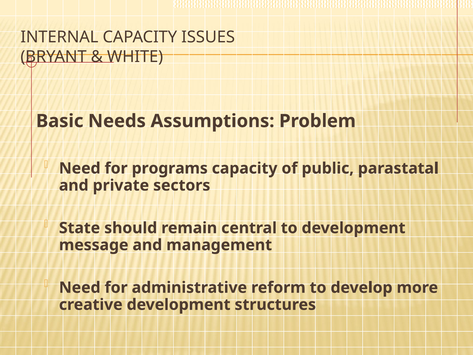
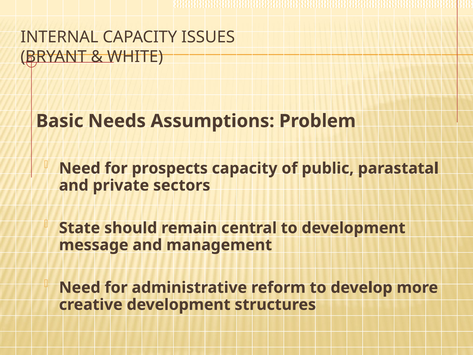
programs: programs -> prospects (170, 168)
